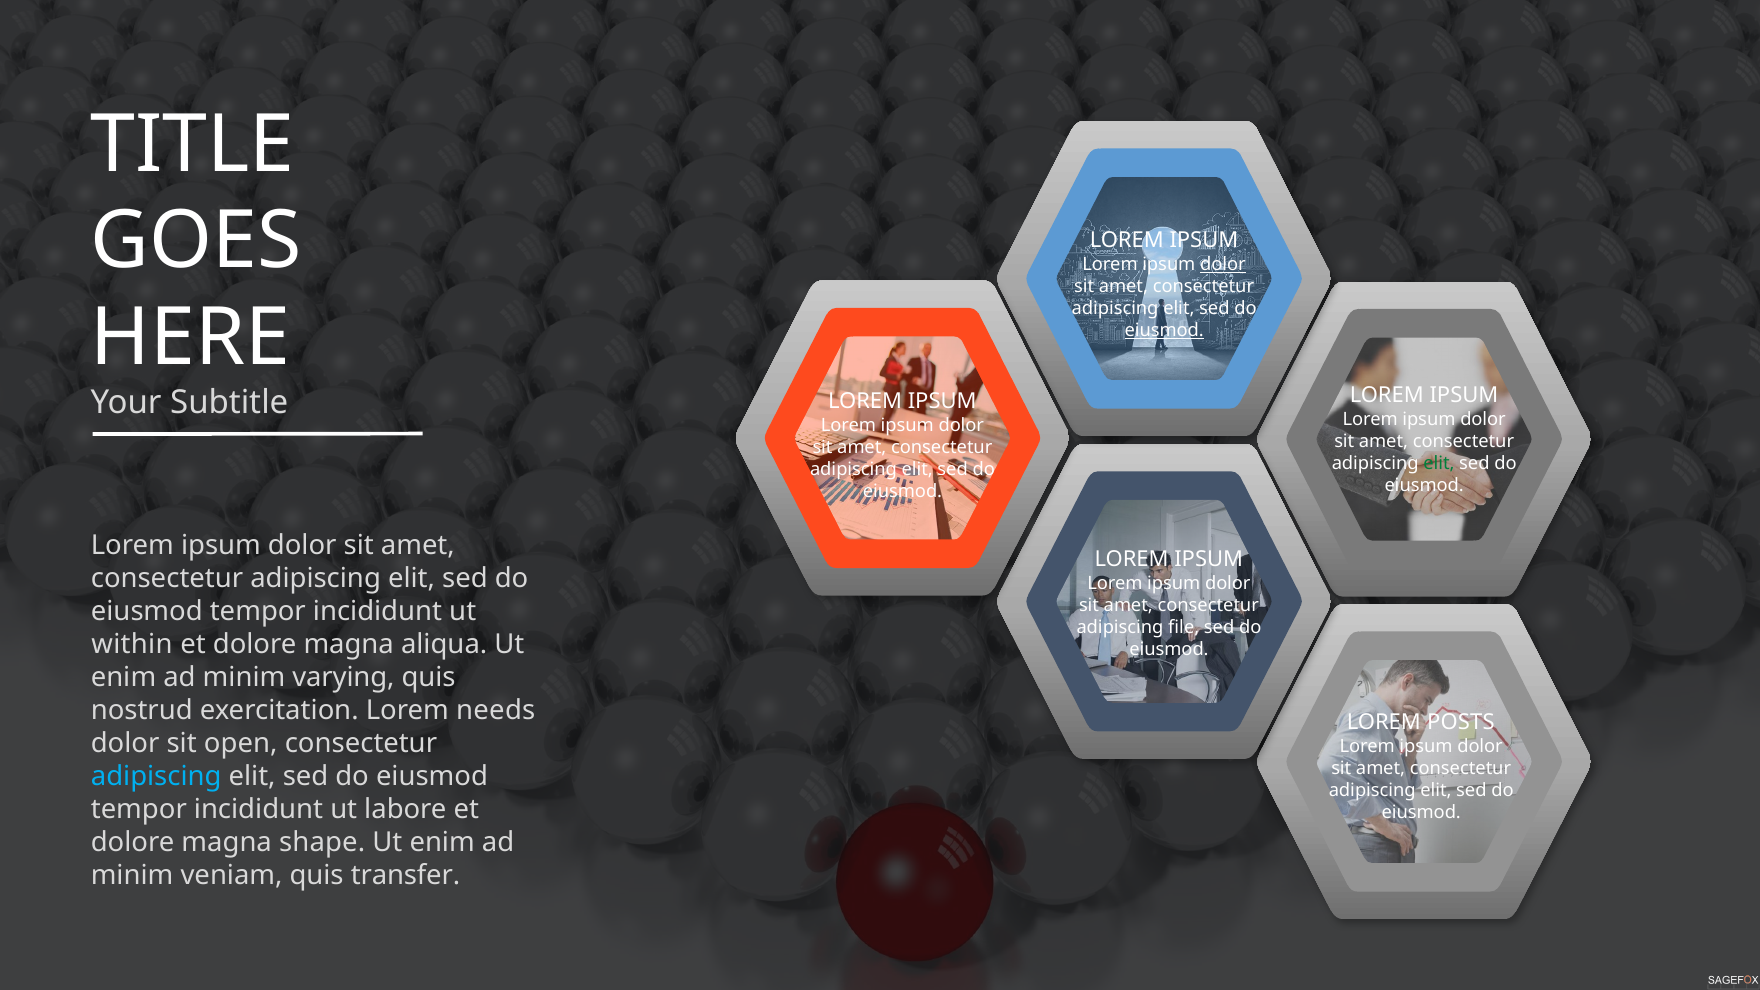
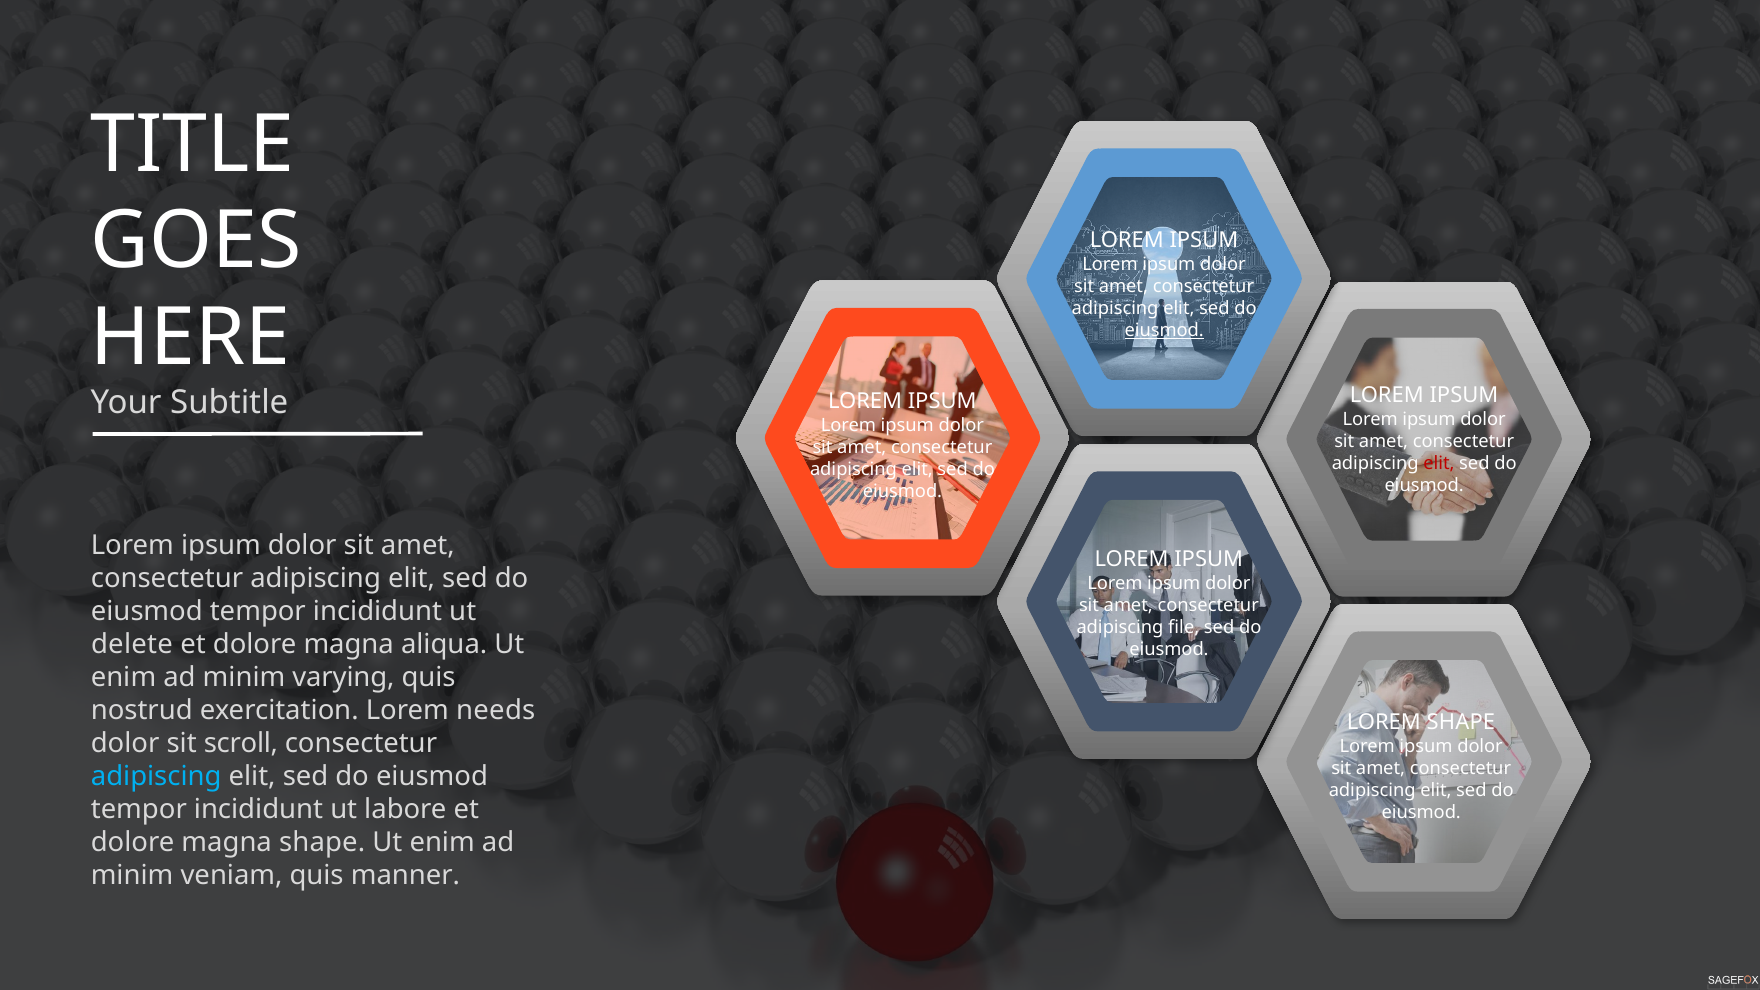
dolor underline: present -> none (1223, 264)
elit colour: green -> red (1439, 464)
within: within -> delete (132, 644)
LOREM POSTS: POSTS -> SHAPE (1461, 722)
open: open -> scroll (241, 743)
transfer: transfer -> manner (405, 875)
